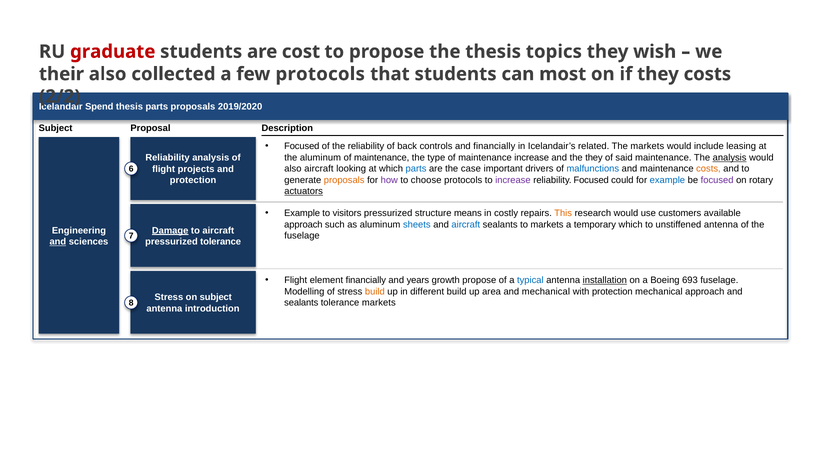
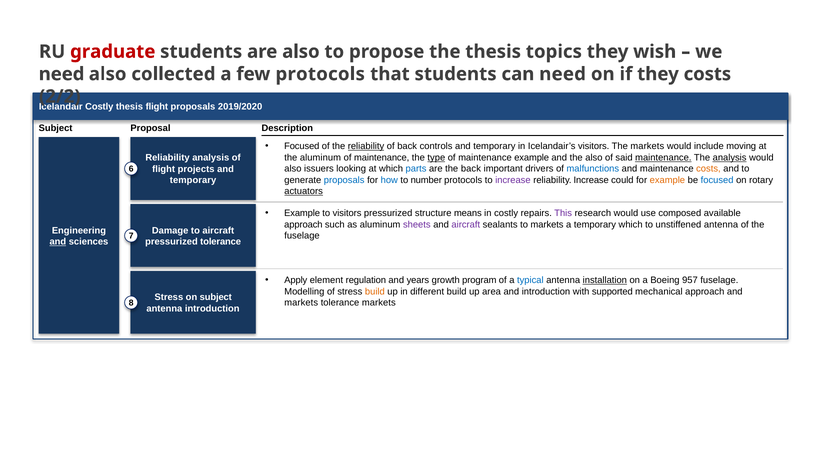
are cost: cost -> also (301, 52)
their: their -> need (62, 74)
can most: most -> need (563, 74)
Spend: Spend -> Costly (99, 107)
thesis parts: parts -> flight (157, 107)
reliability underline: none -> present (366, 146)
controls and financially: financially -> temporary (494, 146)
Icelandair’s related: related -> visitors (594, 146)
leasing: leasing -> moving (741, 146)
type underline: none -> present (436, 158)
maintenance increase: increase -> example (532, 158)
the they: they -> also (594, 158)
maintenance underline: none -> present (663, 158)
also aircraft: aircraft -> issuers (319, 169)
the case: case -> back (471, 169)
proposals colour: orange -> blue (344, 180)
how colour: purple -> blue (389, 180)
choose: choose -> number (426, 180)
reliability Focused: Focused -> Increase (591, 180)
example colour: blue -> orange (667, 180)
focused colour: purple -> blue (717, 180)
protection: protection -> temporary (193, 180)
This colour: orange -> purple (563, 213)
customers: customers -> composed (680, 213)
sheets colour: blue -> purple (417, 225)
aircraft colour: blue -> purple (466, 225)
Damage underline: present -> none (170, 230)
Flight: Flight -> Apply (296, 280)
element financially: financially -> regulation (366, 280)
growth propose: propose -> program (479, 280)
693: 693 -> 957 (690, 280)
and mechanical: mechanical -> introduction (546, 291)
with protection: protection -> supported (612, 291)
sealants: sealants -> markets (301, 303)
